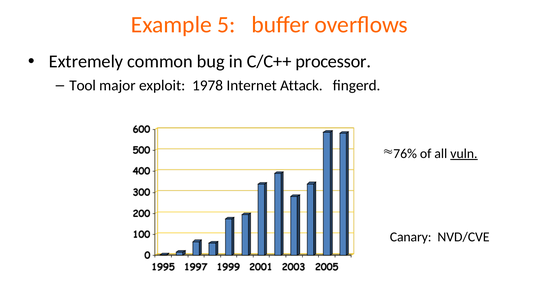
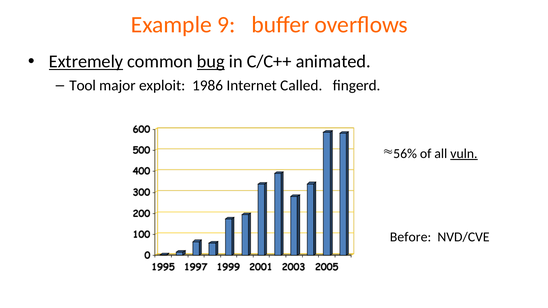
5: 5 -> 9 (226, 25)
Extremely underline: none -> present (86, 62)
bug underline: none -> present (211, 62)
processor: processor -> animated (333, 62)
1978: 1978 -> 1986 (208, 86)
Attack: Attack -> Called (301, 86)
76%: 76% -> 56% (405, 154)
Canary: Canary -> Before (411, 237)
